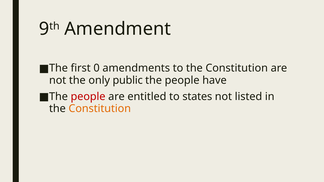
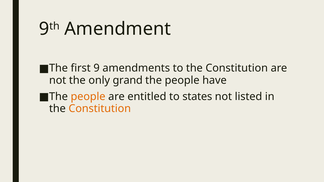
first 0: 0 -> 9 (97, 68)
public: public -> grand (128, 80)
people colour: red -> orange (88, 97)
